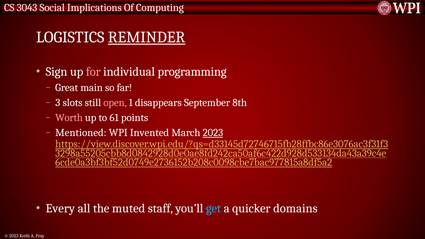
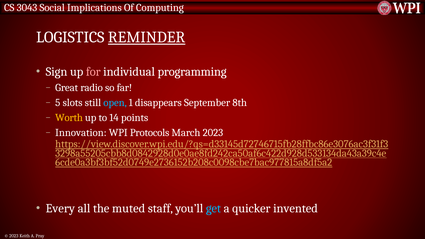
main: main -> radio (92, 88)
3: 3 -> 5 (58, 103)
open colour: pink -> light blue (115, 103)
Worth colour: pink -> yellow (69, 118)
61: 61 -> 14 (114, 118)
Mentioned: Mentioned -> Innovation (81, 133)
Invented: Invented -> Protocols (150, 133)
2023 underline: present -> none (213, 133)
domains: domains -> invented (296, 209)
